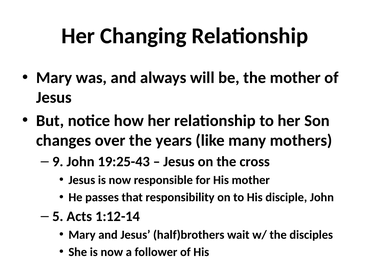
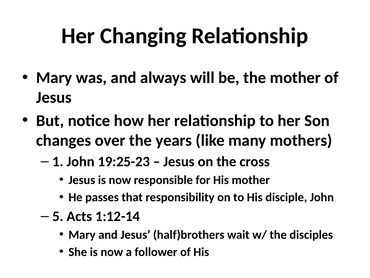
9: 9 -> 1 (58, 161)
19:25-43: 19:25-43 -> 19:25-23 (124, 161)
